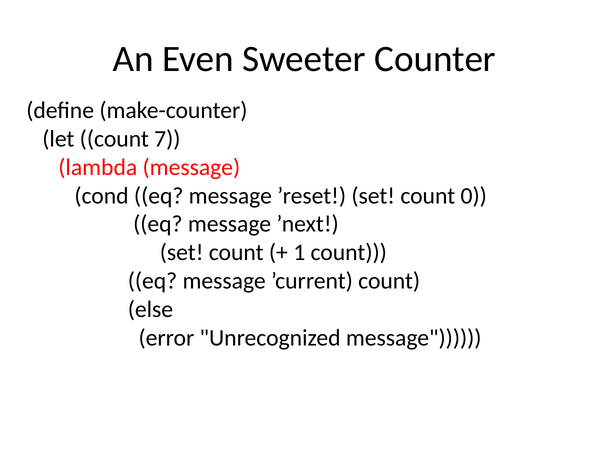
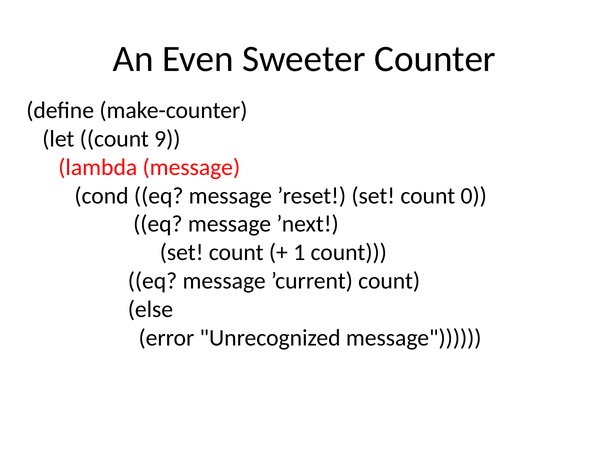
7: 7 -> 9 (167, 139)
